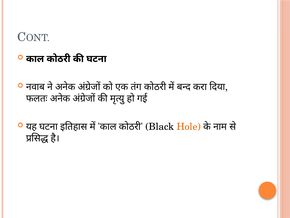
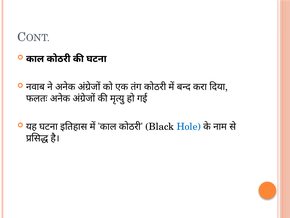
Hole colour: orange -> blue (189, 126)
